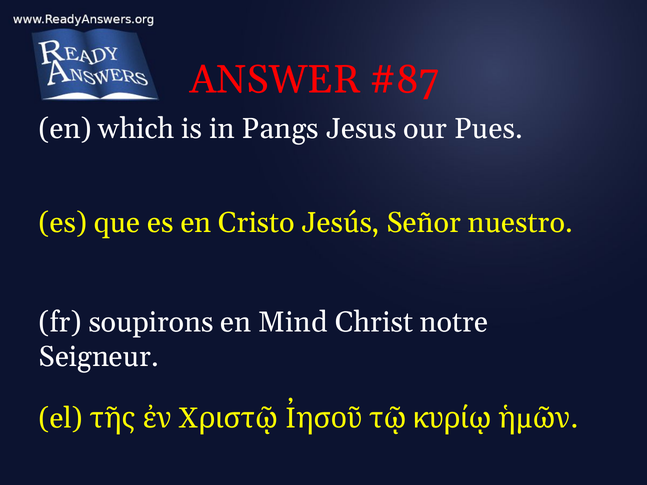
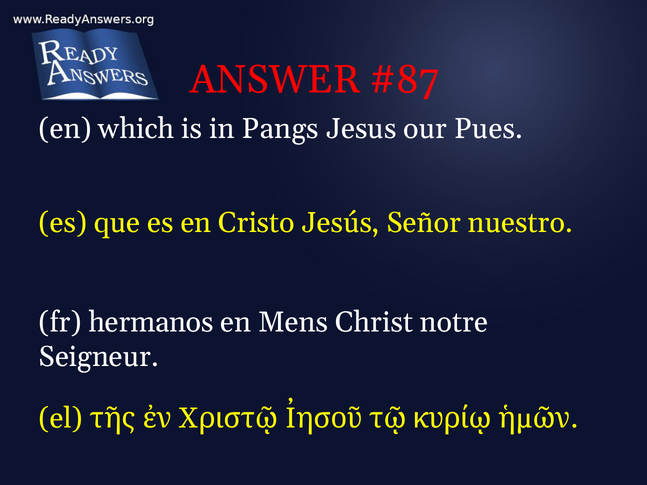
soupirons: soupirons -> hermanos (151, 322)
Mind: Mind -> Mens (293, 322)
